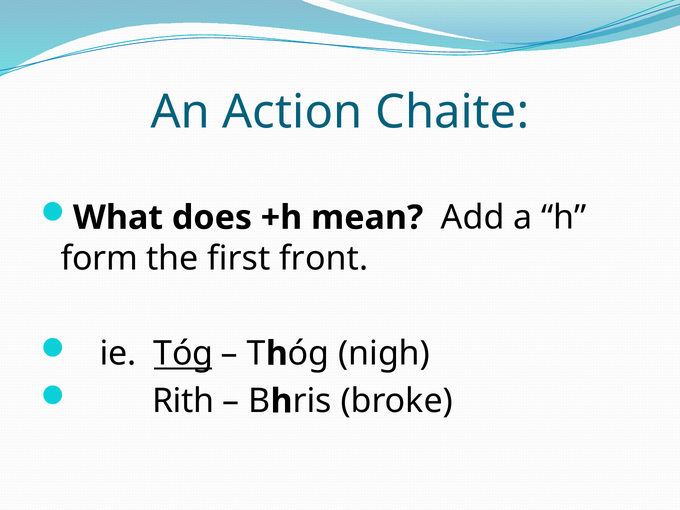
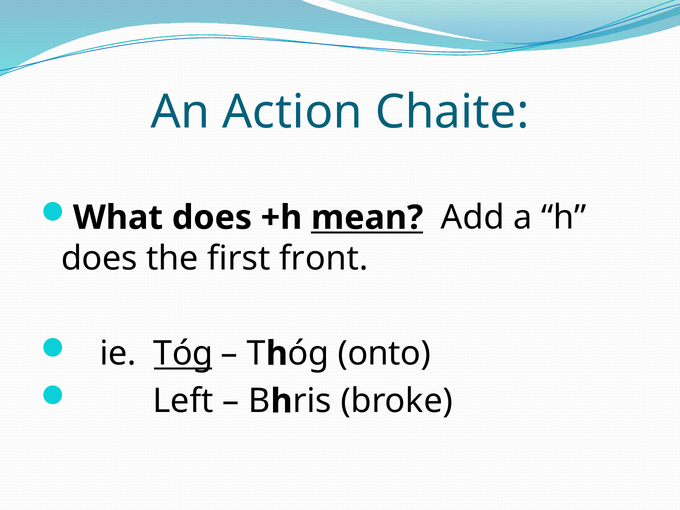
mean underline: none -> present (367, 218)
form: form -> does (99, 258)
nigh: nigh -> onto (384, 354)
Rith: Rith -> Left (183, 401)
